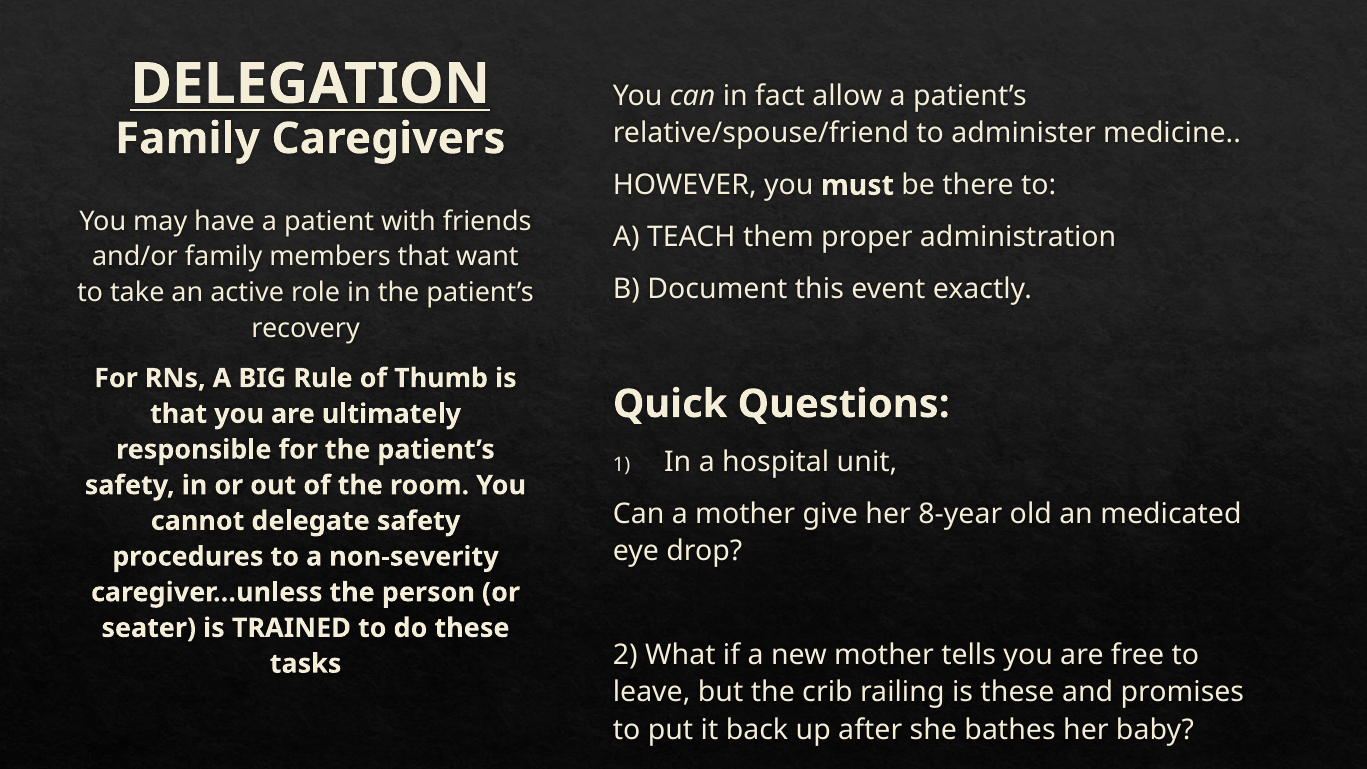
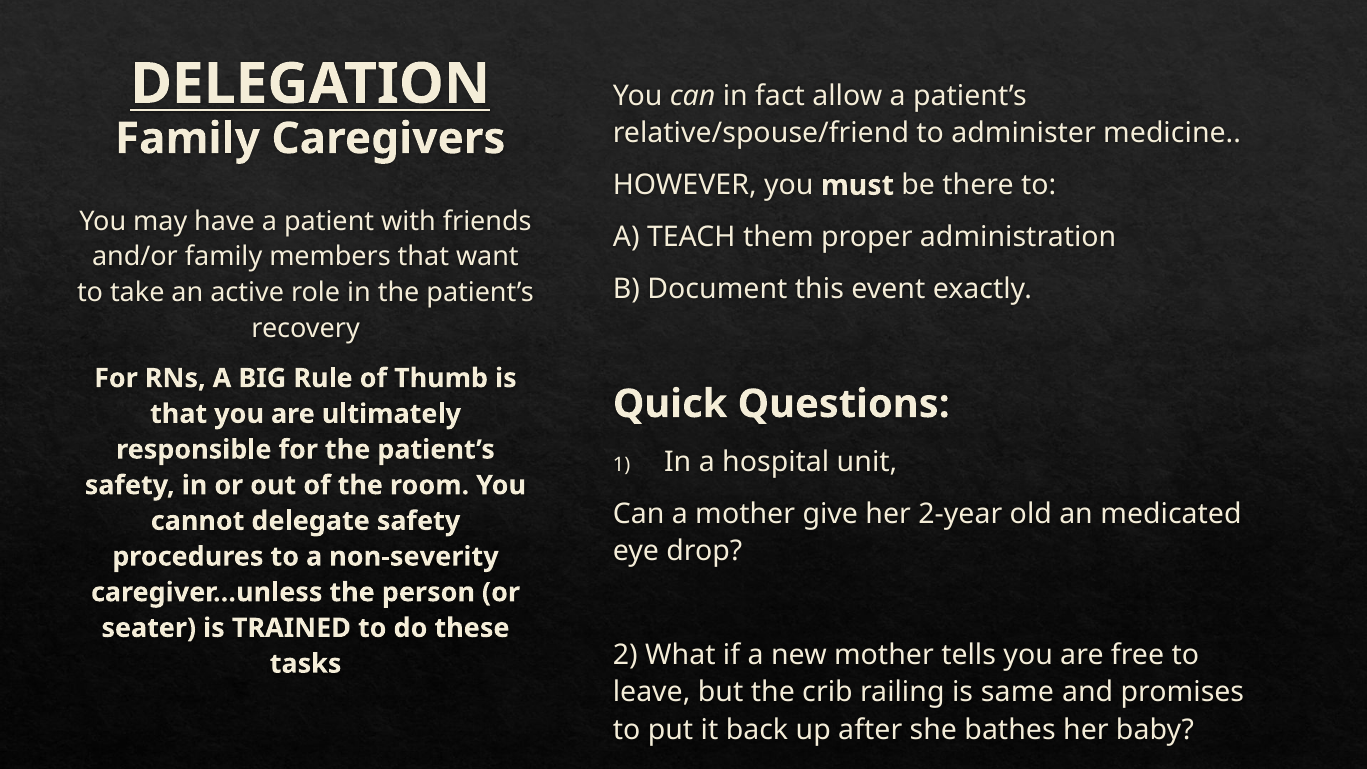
8-year: 8-year -> 2-year (960, 514)
is these: these -> same (1017, 692)
